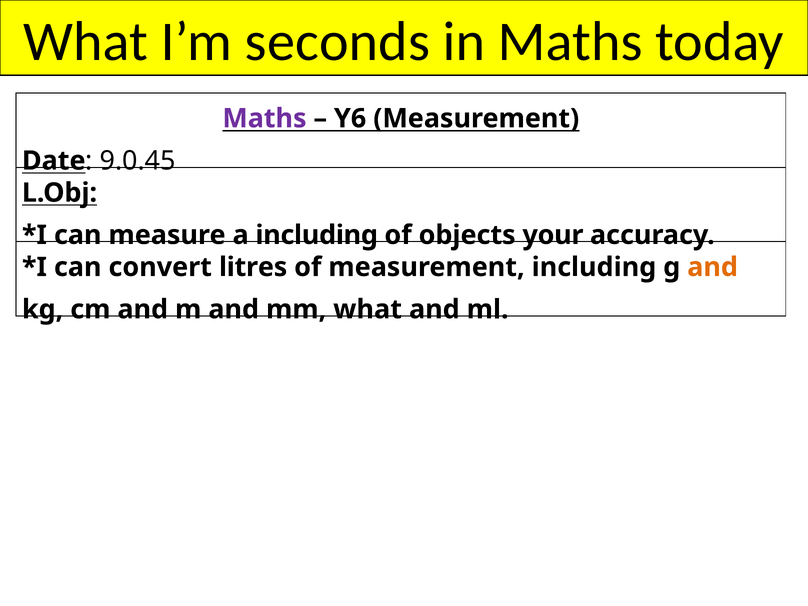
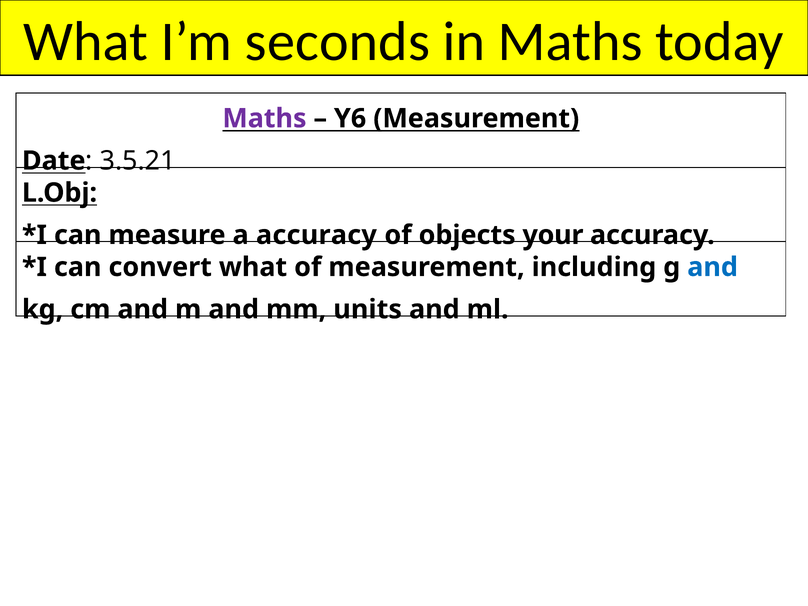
9.0.45: 9.0.45 -> 3.5.21 (138, 161)
a including: including -> accuracy (316, 235)
convert litres: litres -> what (253, 267)
and colour: orange -> blue (713, 267)
mm what: what -> units (368, 309)
